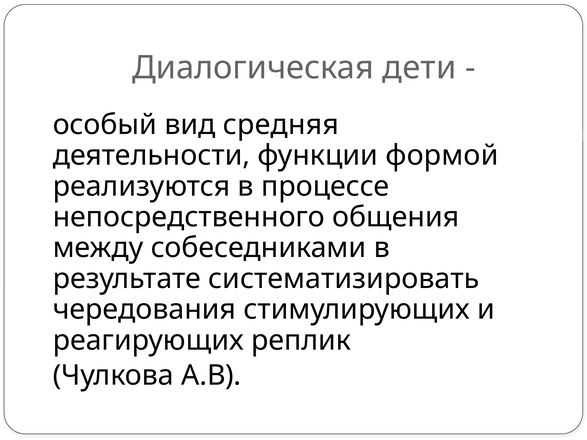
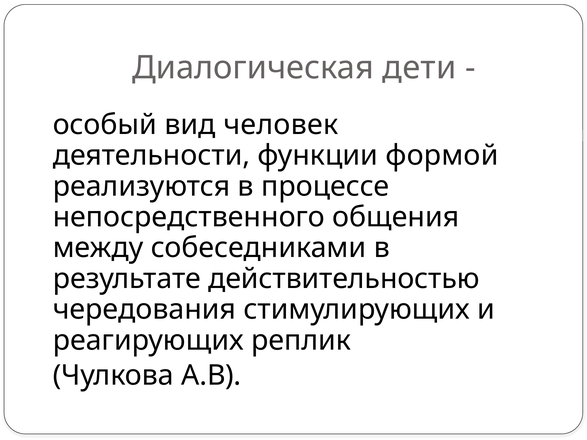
средняя: средняя -> человек (281, 125)
систематизировать: систематизировать -> действительностью (344, 279)
